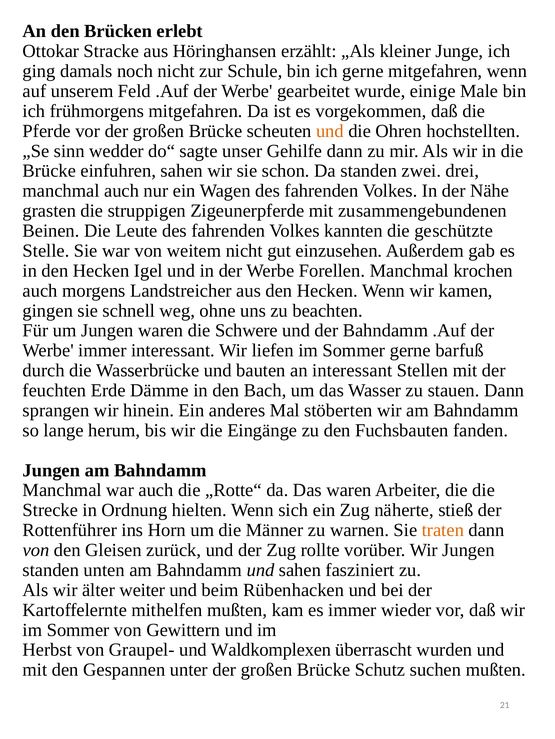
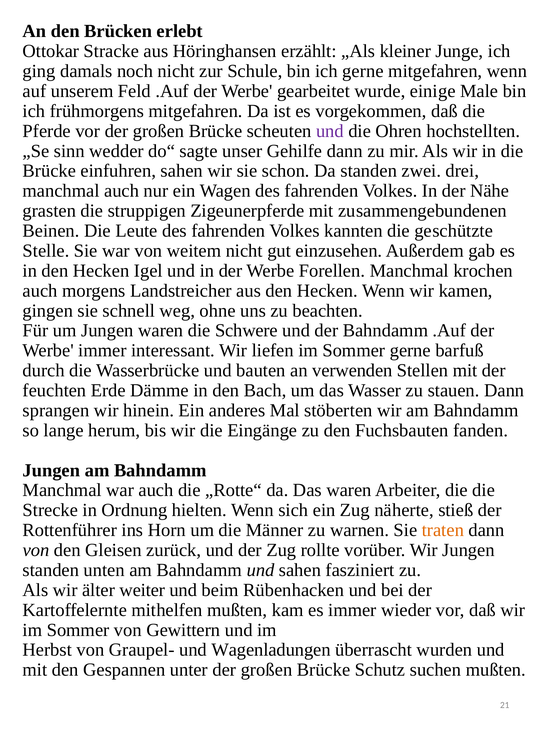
und colour: orange -> purple (330, 131)
an interessant: interessant -> verwenden (352, 371)
Waldkomplexen: Waldkomplexen -> Wagenladungen (271, 651)
